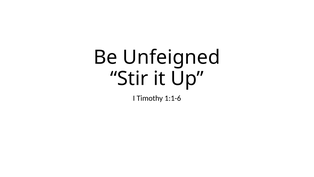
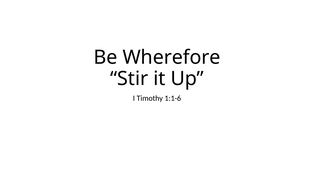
Unfeigned: Unfeigned -> Wherefore (171, 57)
